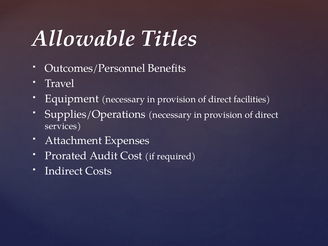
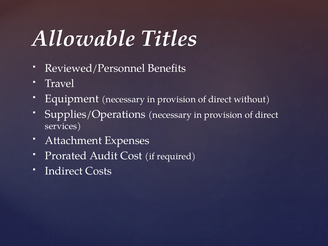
Outcomes/Personnel: Outcomes/Personnel -> Reviewed/Personnel (95, 68)
facilities: facilities -> without (252, 99)
